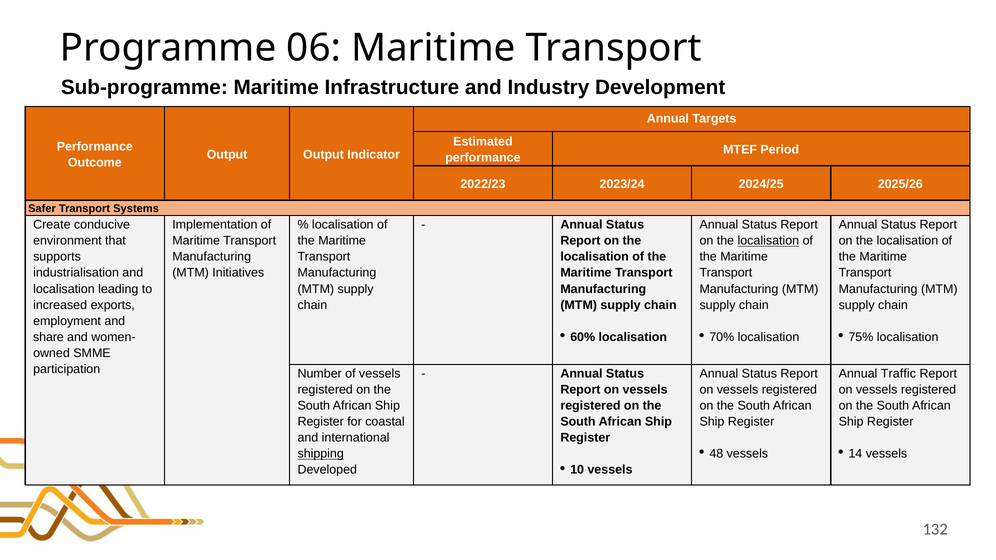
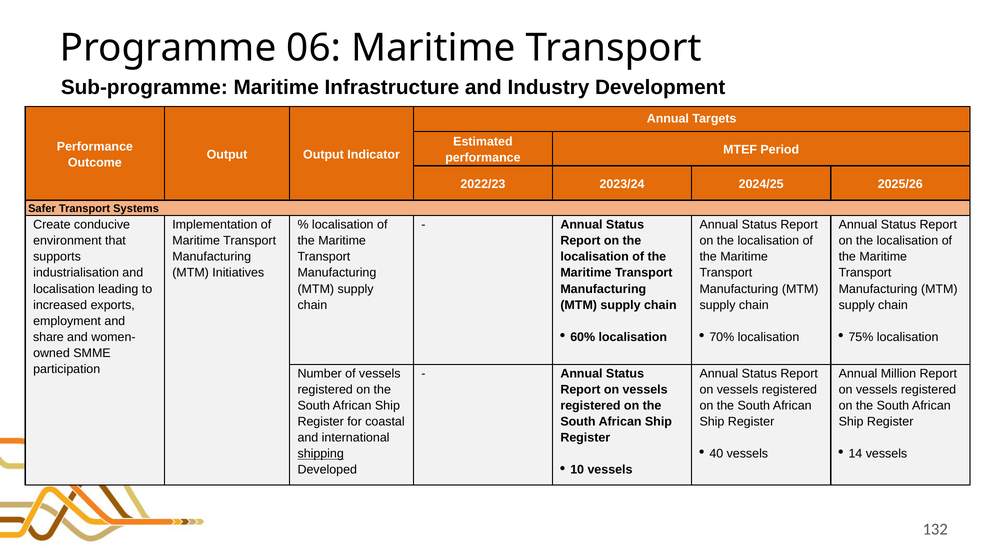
localisation underline: present -> none (768, 241)
Traffic: Traffic -> Million (898, 374)
48: 48 -> 40 (716, 454)
